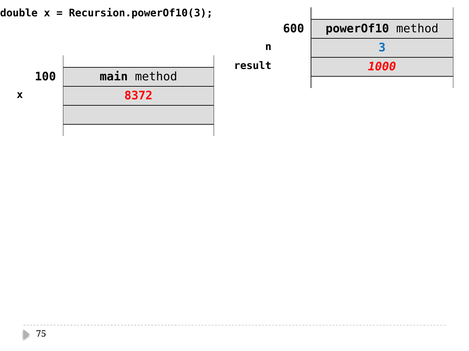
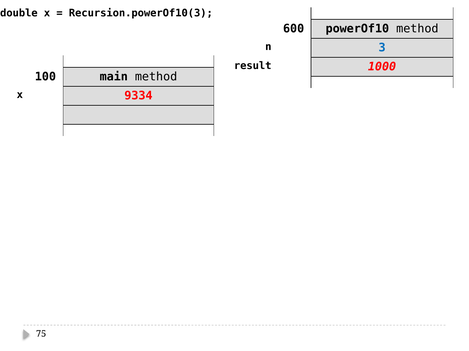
8372: 8372 -> 9334 (138, 96)
